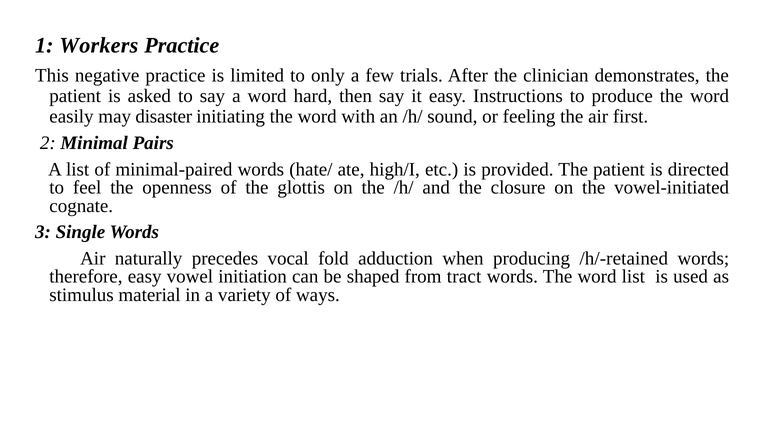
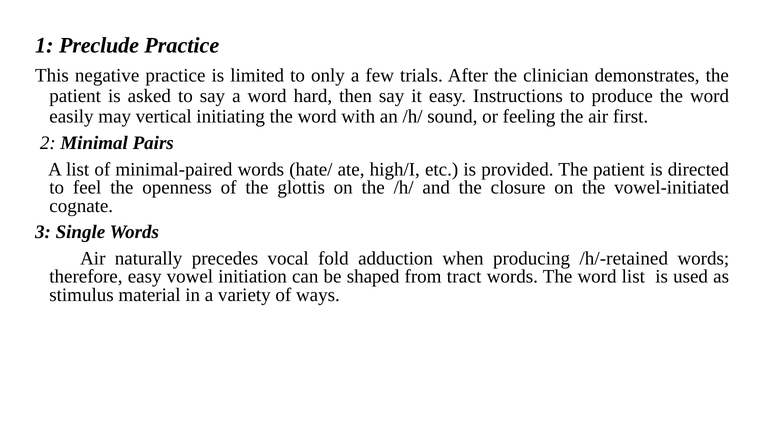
Workers: Workers -> Preclude (99, 45)
disaster: disaster -> vertical (164, 116)
